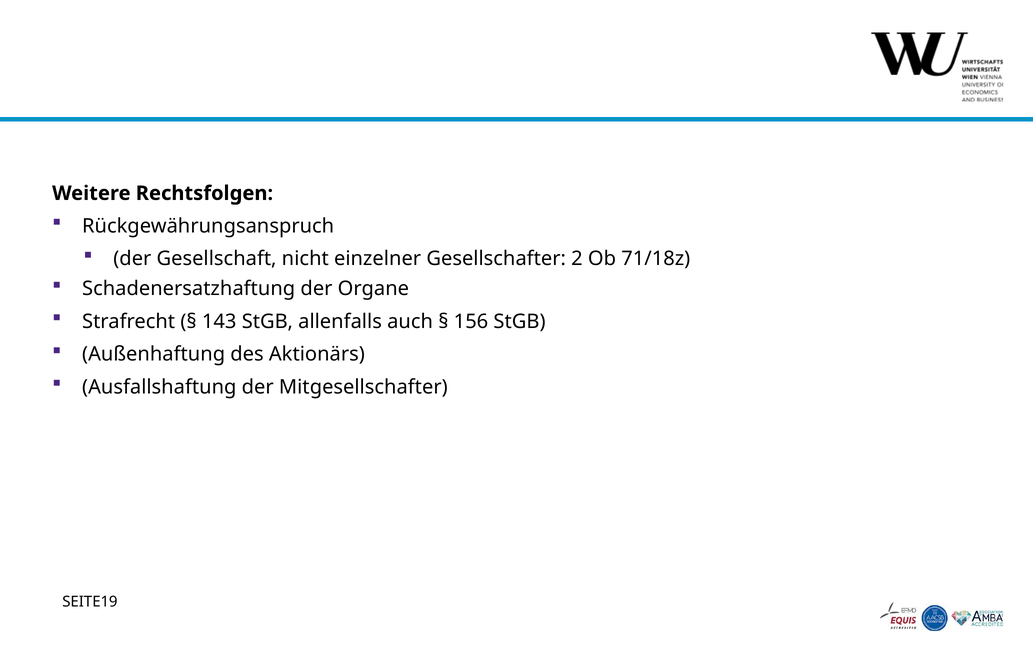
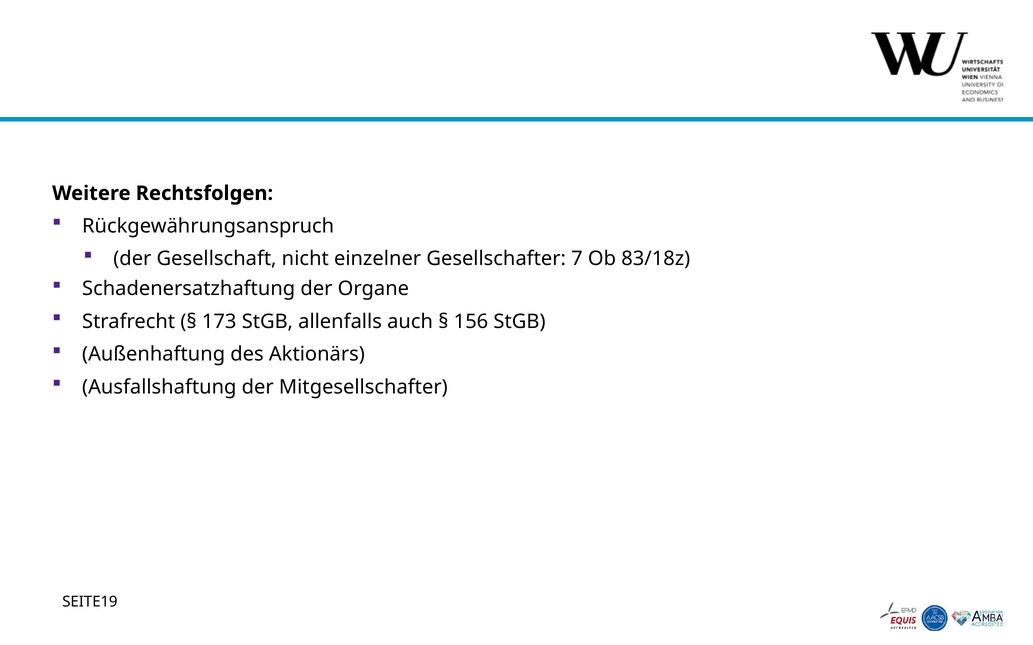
2: 2 -> 7 (577, 259)
71/18z: 71/18z -> 83/18z (656, 259)
143: 143 -> 173 (219, 322)
